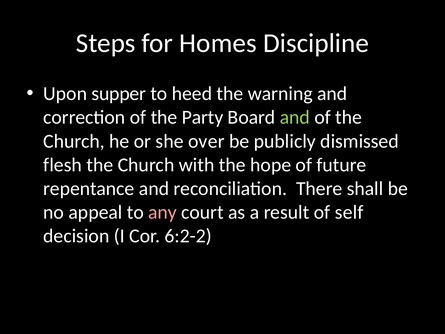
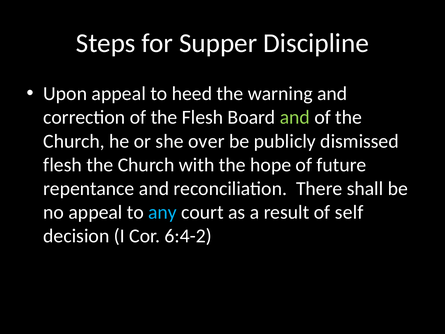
Homes: Homes -> Supper (218, 43)
Upon supper: supper -> appeal (119, 94)
the Party: Party -> Flesh (203, 117)
any colour: pink -> light blue (163, 212)
6:2-2: 6:2-2 -> 6:4-2 (188, 236)
